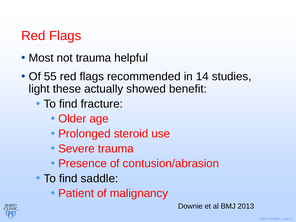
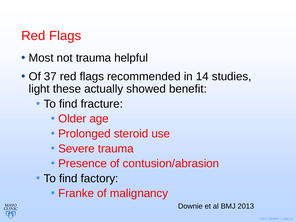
55: 55 -> 37 (50, 77)
saddle: saddle -> factory (100, 178)
Patient: Patient -> Franke (76, 193)
